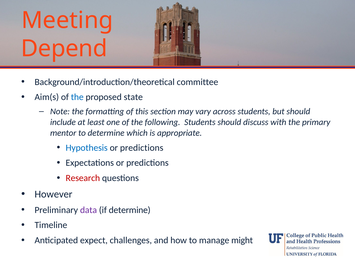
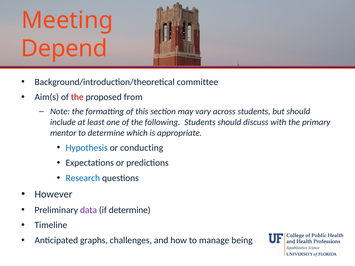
the colour: blue -> red (77, 97)
state: state -> from (133, 97)
predictions: predictions -> conducting (142, 148)
Research colour: red -> blue (83, 178)
expect: expect -> graphs (94, 241)
might: might -> being (242, 241)
